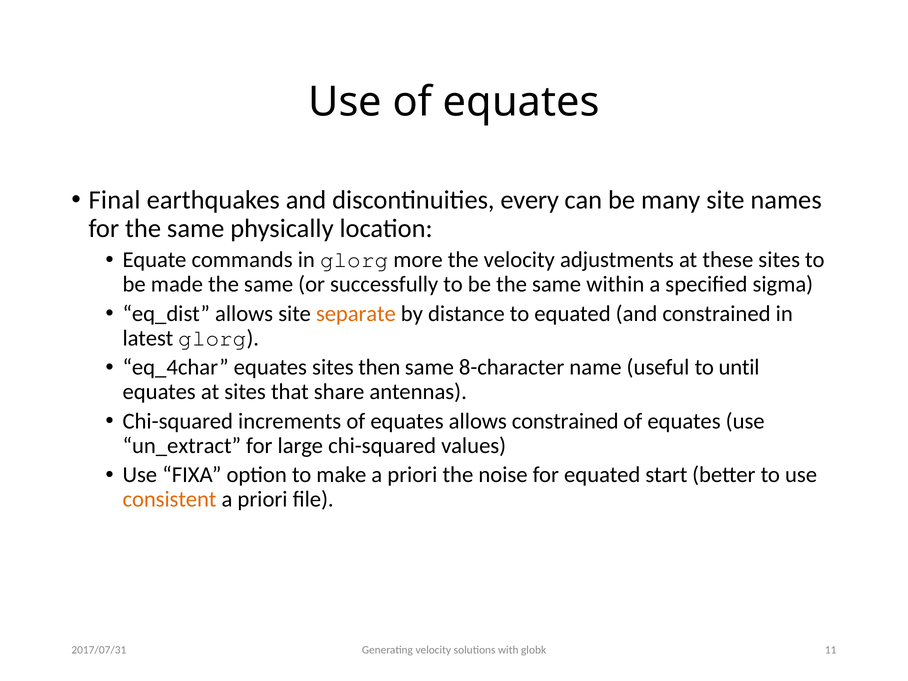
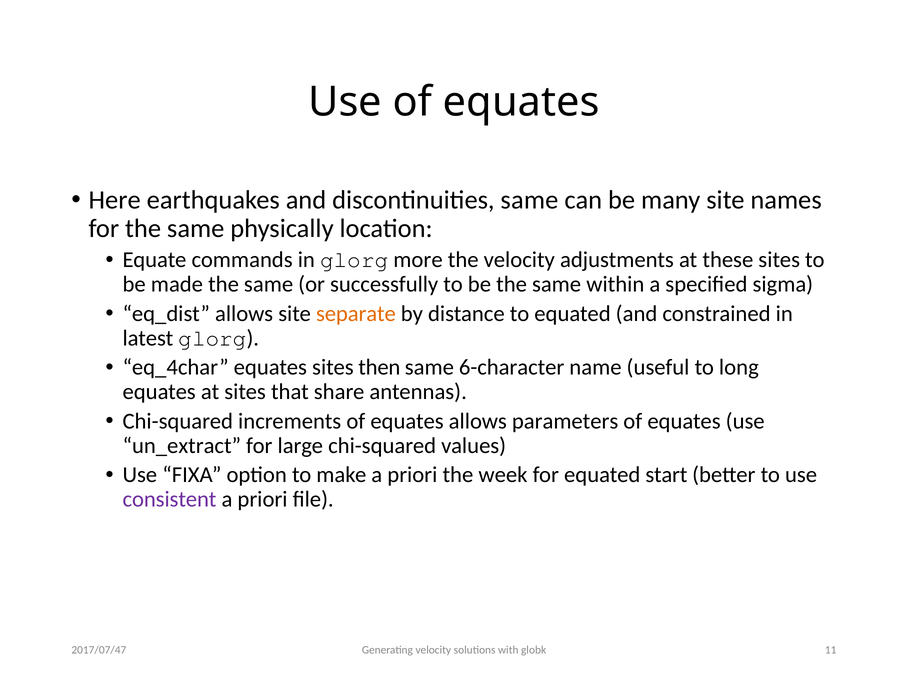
Final: Final -> Here (115, 200)
discontinuities every: every -> same (529, 200)
8-character: 8-character -> 6-character (512, 367)
until: until -> long (739, 367)
allows constrained: constrained -> parameters (565, 421)
noise: noise -> week (503, 475)
consistent colour: orange -> purple (170, 499)
2017/07/31: 2017/07/31 -> 2017/07/47 (99, 650)
